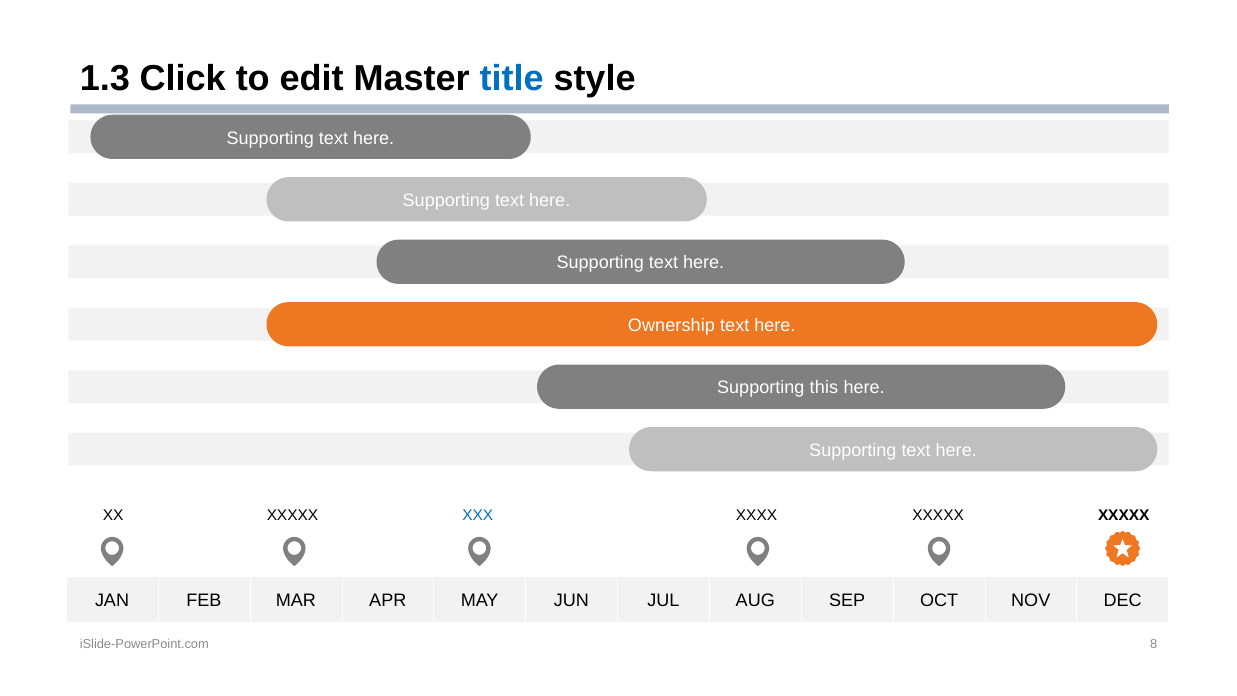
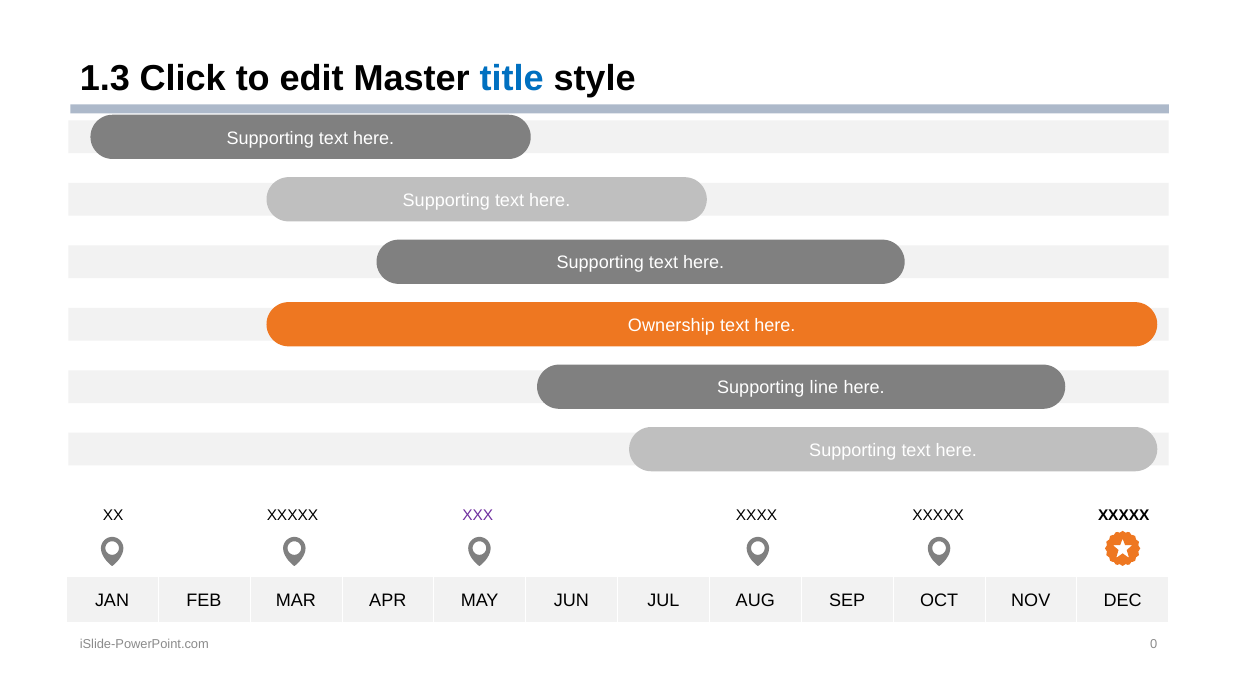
this: this -> line (824, 388)
XXX colour: blue -> purple (478, 515)
8: 8 -> 0 (1154, 644)
